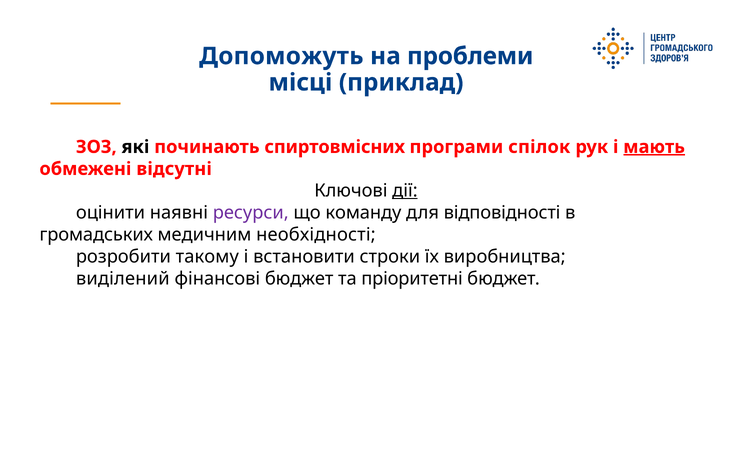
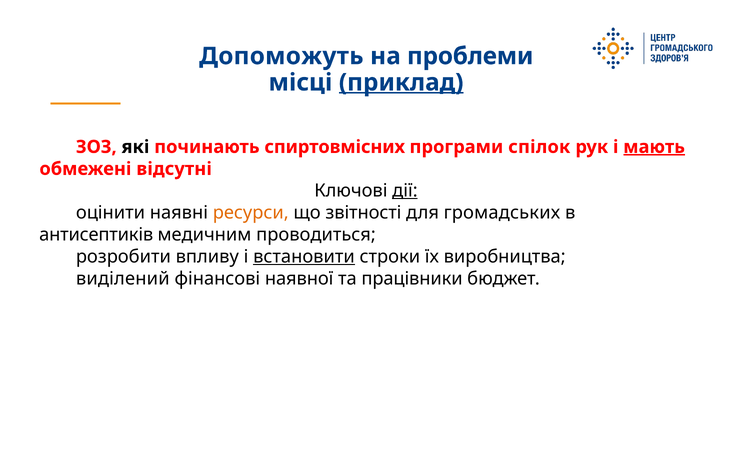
приклад underline: none -> present (401, 83)
ресурси colour: purple -> orange (251, 213)
команду: команду -> звітності (363, 213)
відповідності: відповідності -> громадських (502, 213)
громадських: громадських -> антисептиків (96, 235)
необхідності: необхідності -> проводиться (316, 235)
такому: такому -> впливу (207, 257)
встановити underline: none -> present (304, 257)
фінансові бюджет: бюджет -> наявної (299, 279)
пріоритетні: пріоритетні -> працівники (412, 279)
